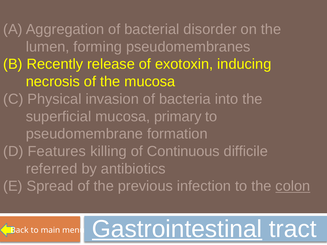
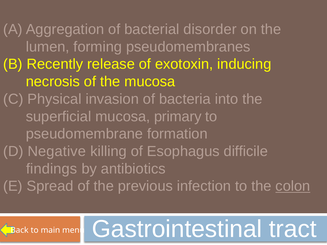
Features: Features -> Negative (57, 151)
Continuous: Continuous -> Esophagus (183, 151)
referred: referred -> findings (52, 169)
Gastrointestinal underline: present -> none (177, 229)
